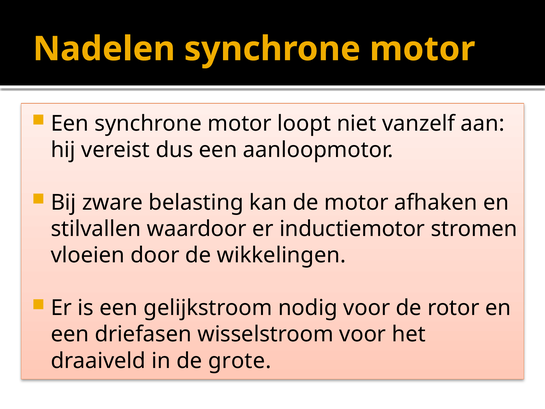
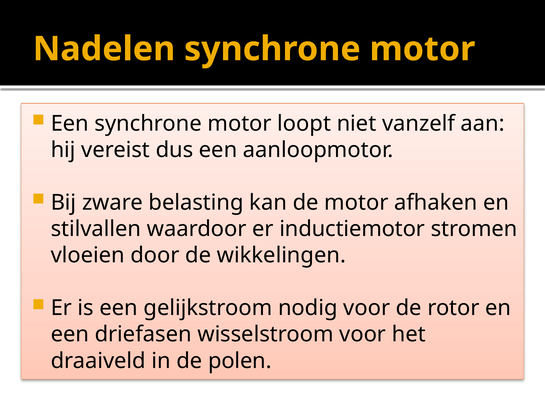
grote: grote -> polen (240, 361)
